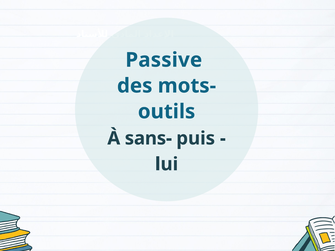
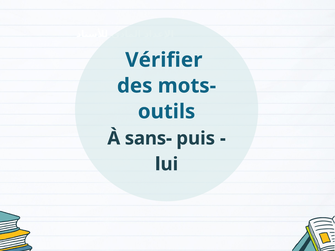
Passive: Passive -> Vérifier (164, 60)
